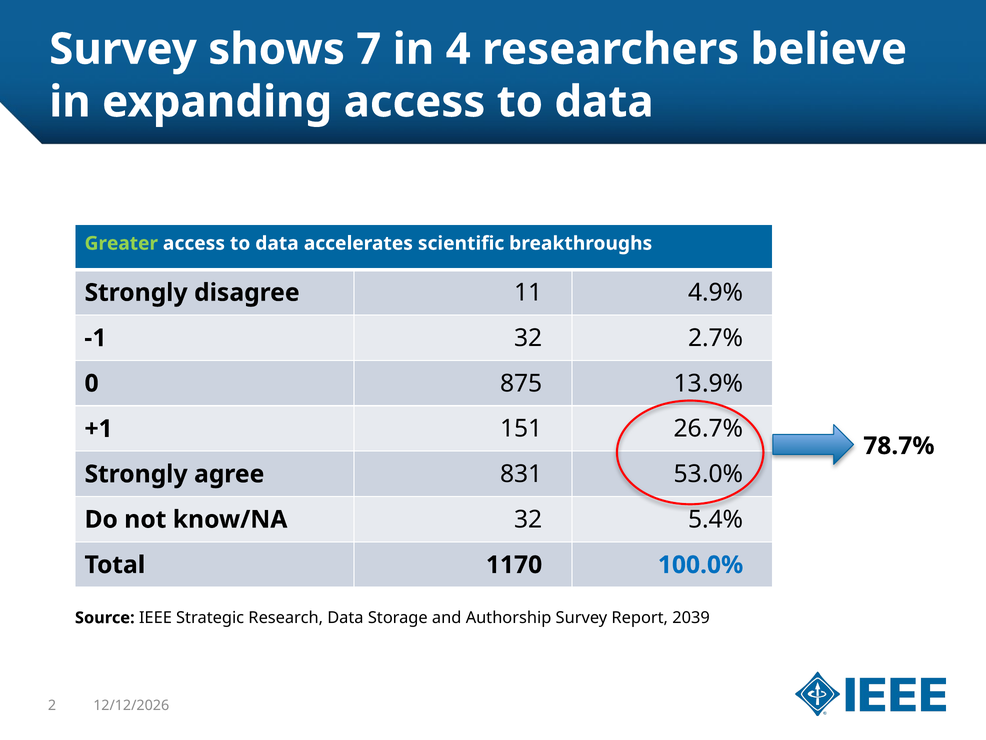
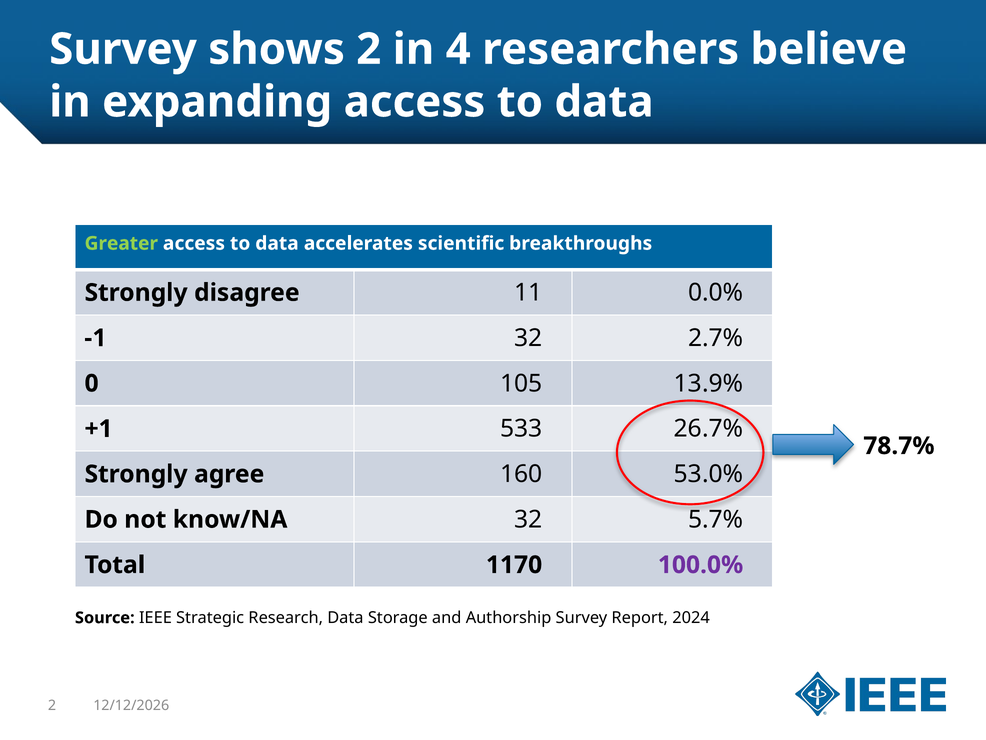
shows 7: 7 -> 2 (369, 49)
4.9%: 4.9% -> 0.0% (716, 293)
875: 875 -> 105 (521, 383)
151: 151 -> 533 (521, 429)
831: 831 -> 160 (521, 474)
5.4%: 5.4% -> 5.7% (716, 519)
100.0% colour: blue -> purple (701, 565)
2039: 2039 -> 2024 (691, 617)
